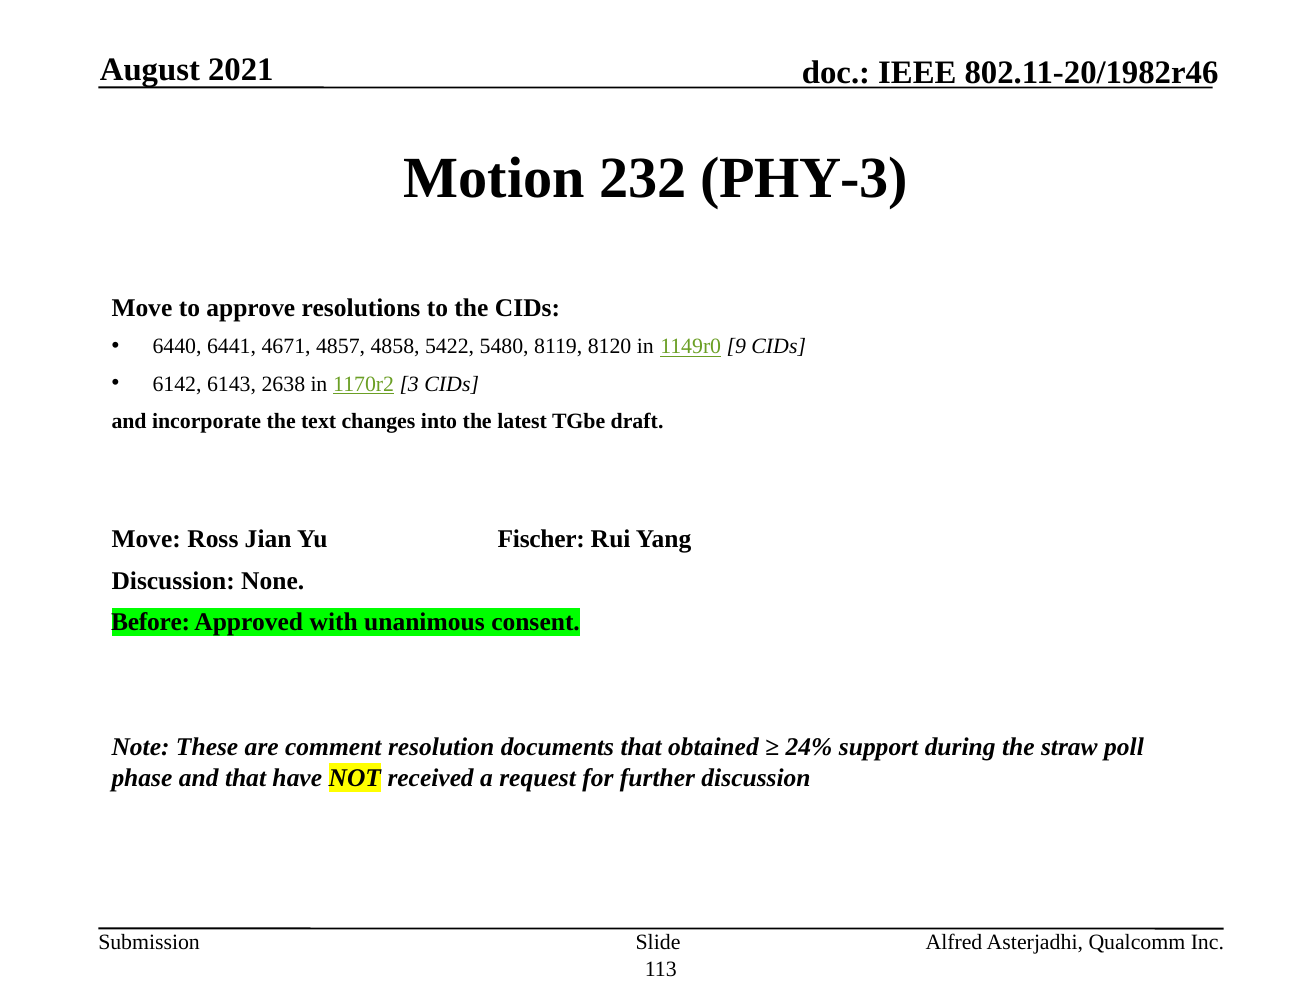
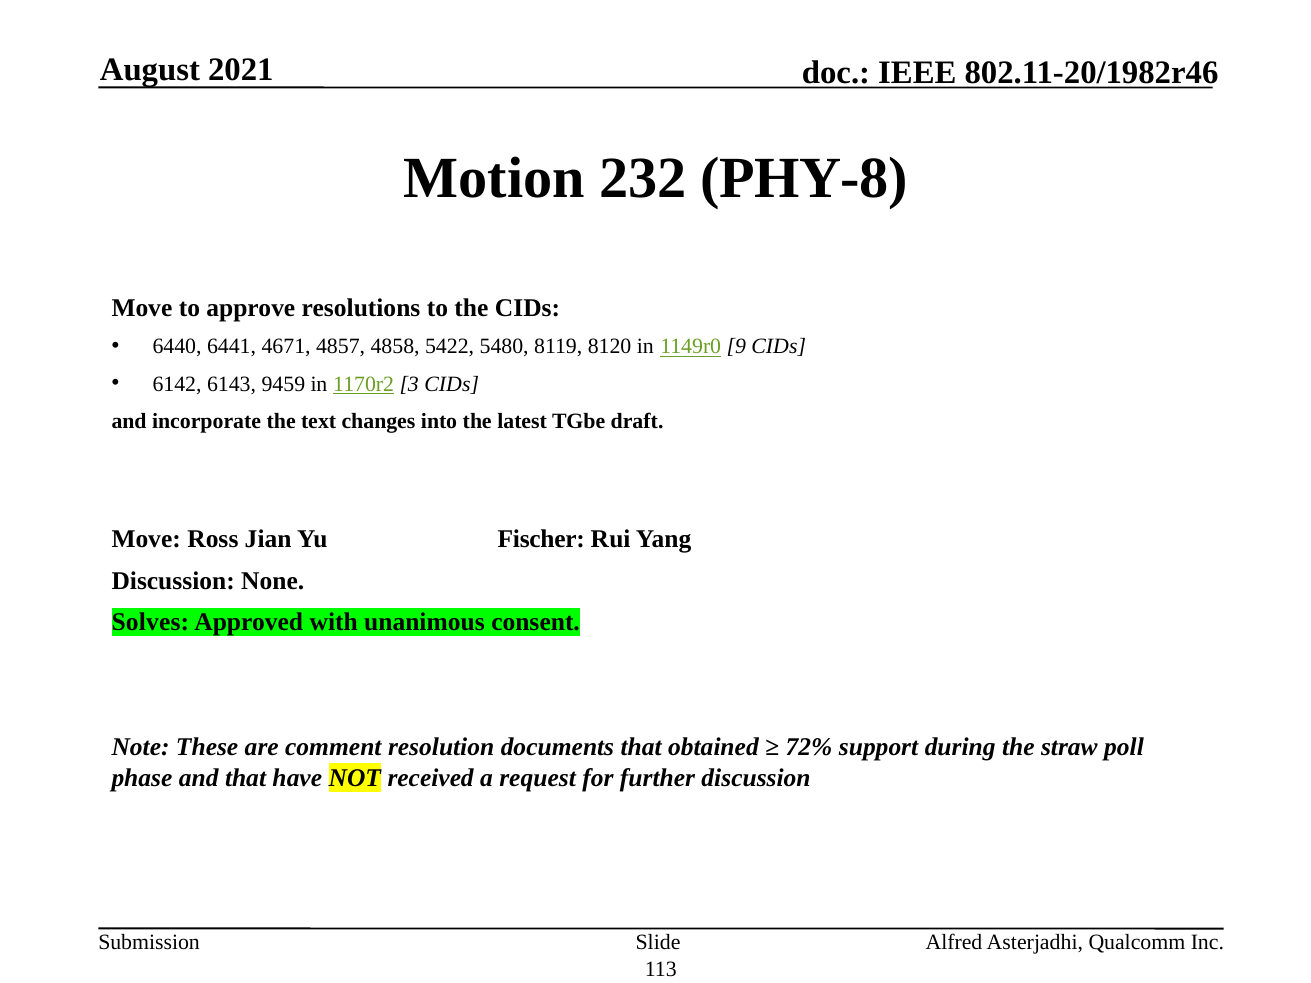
PHY-3: PHY-3 -> PHY-8 (804, 179)
2638: 2638 -> 9459 (283, 384)
Before: Before -> Solves (150, 623)
24%: 24% -> 72% (809, 747)
